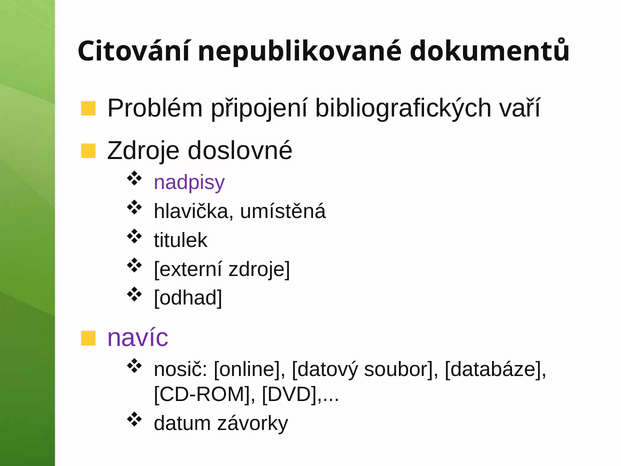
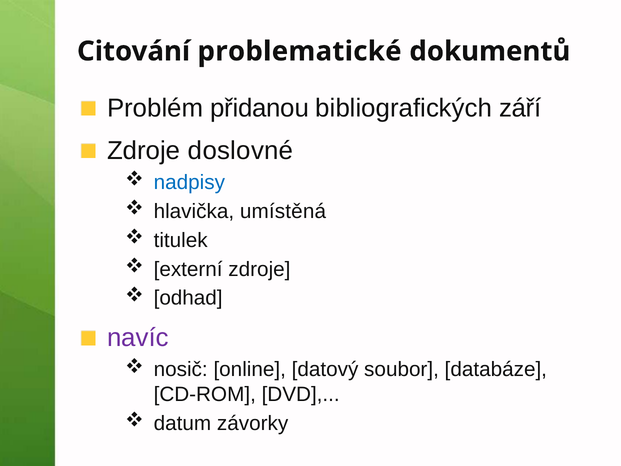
nepublikované: nepublikované -> problematické (300, 51)
připojení: připojení -> přidanou (260, 108)
vaří: vaří -> září (520, 108)
nadpisy colour: purple -> blue (189, 182)
